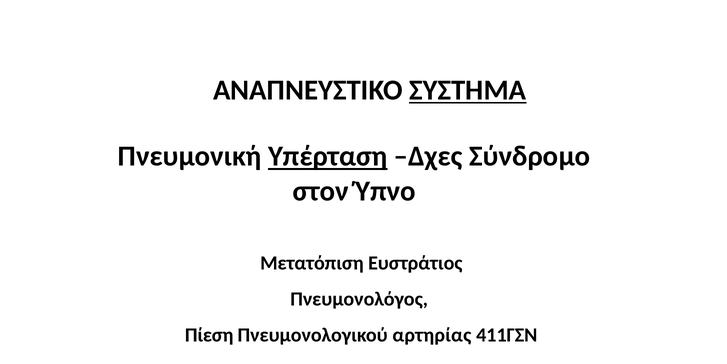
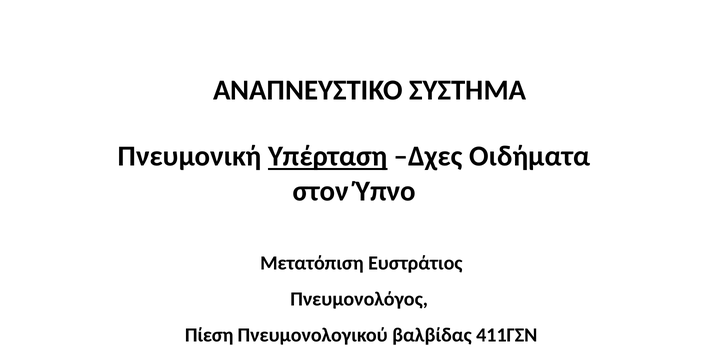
ΣΥΣΤΗΜΑ underline: present -> none (468, 90)
Σύνδρομο: Σύνδρομο -> Οιδήματα (530, 156)
αρτηρίας: αρτηρίας -> βαλβίδας (432, 335)
